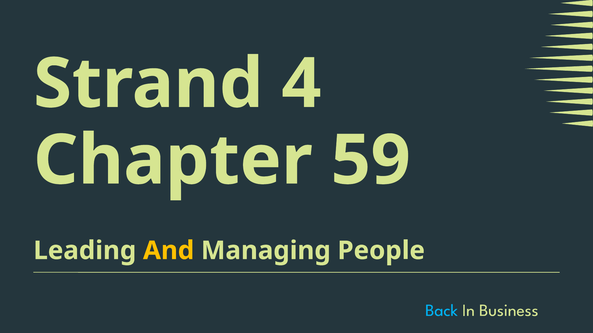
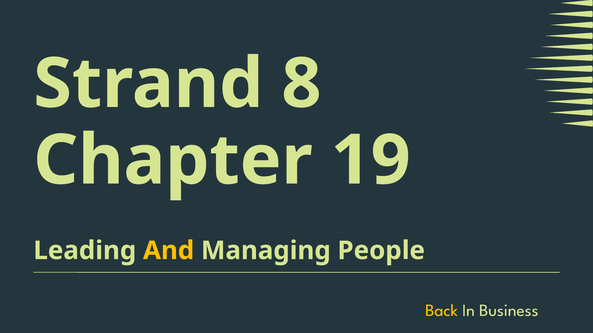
4: 4 -> 8 (301, 84)
59: 59 -> 19 (371, 161)
Back colour: light blue -> yellow (442, 311)
